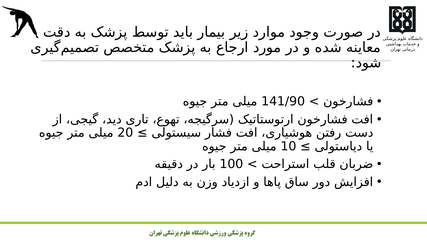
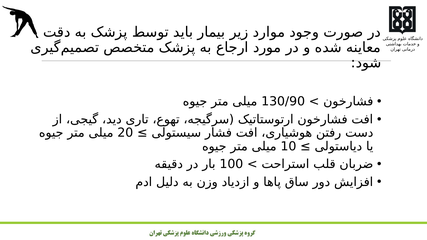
141/90: 141/90 -> 130/90 (283, 102)
